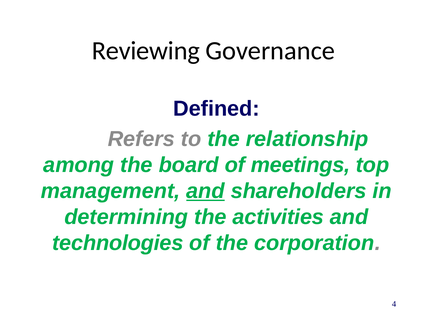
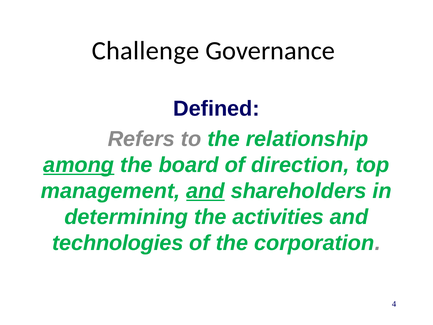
Reviewing: Reviewing -> Challenge (146, 51)
among underline: none -> present (79, 165)
meetings: meetings -> direction (300, 165)
